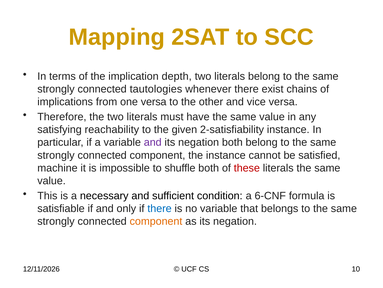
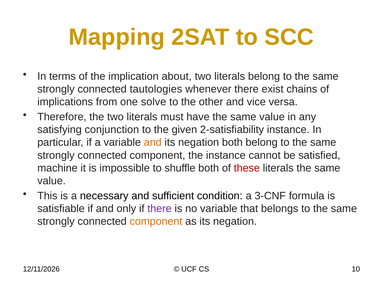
depth: depth -> about (177, 76)
one versa: versa -> solve (154, 102)
reachability: reachability -> conjunction (112, 129)
and colour: purple -> orange (153, 142)
6-CNF: 6-CNF -> 3-CNF (270, 195)
there colour: blue -> purple (160, 208)
